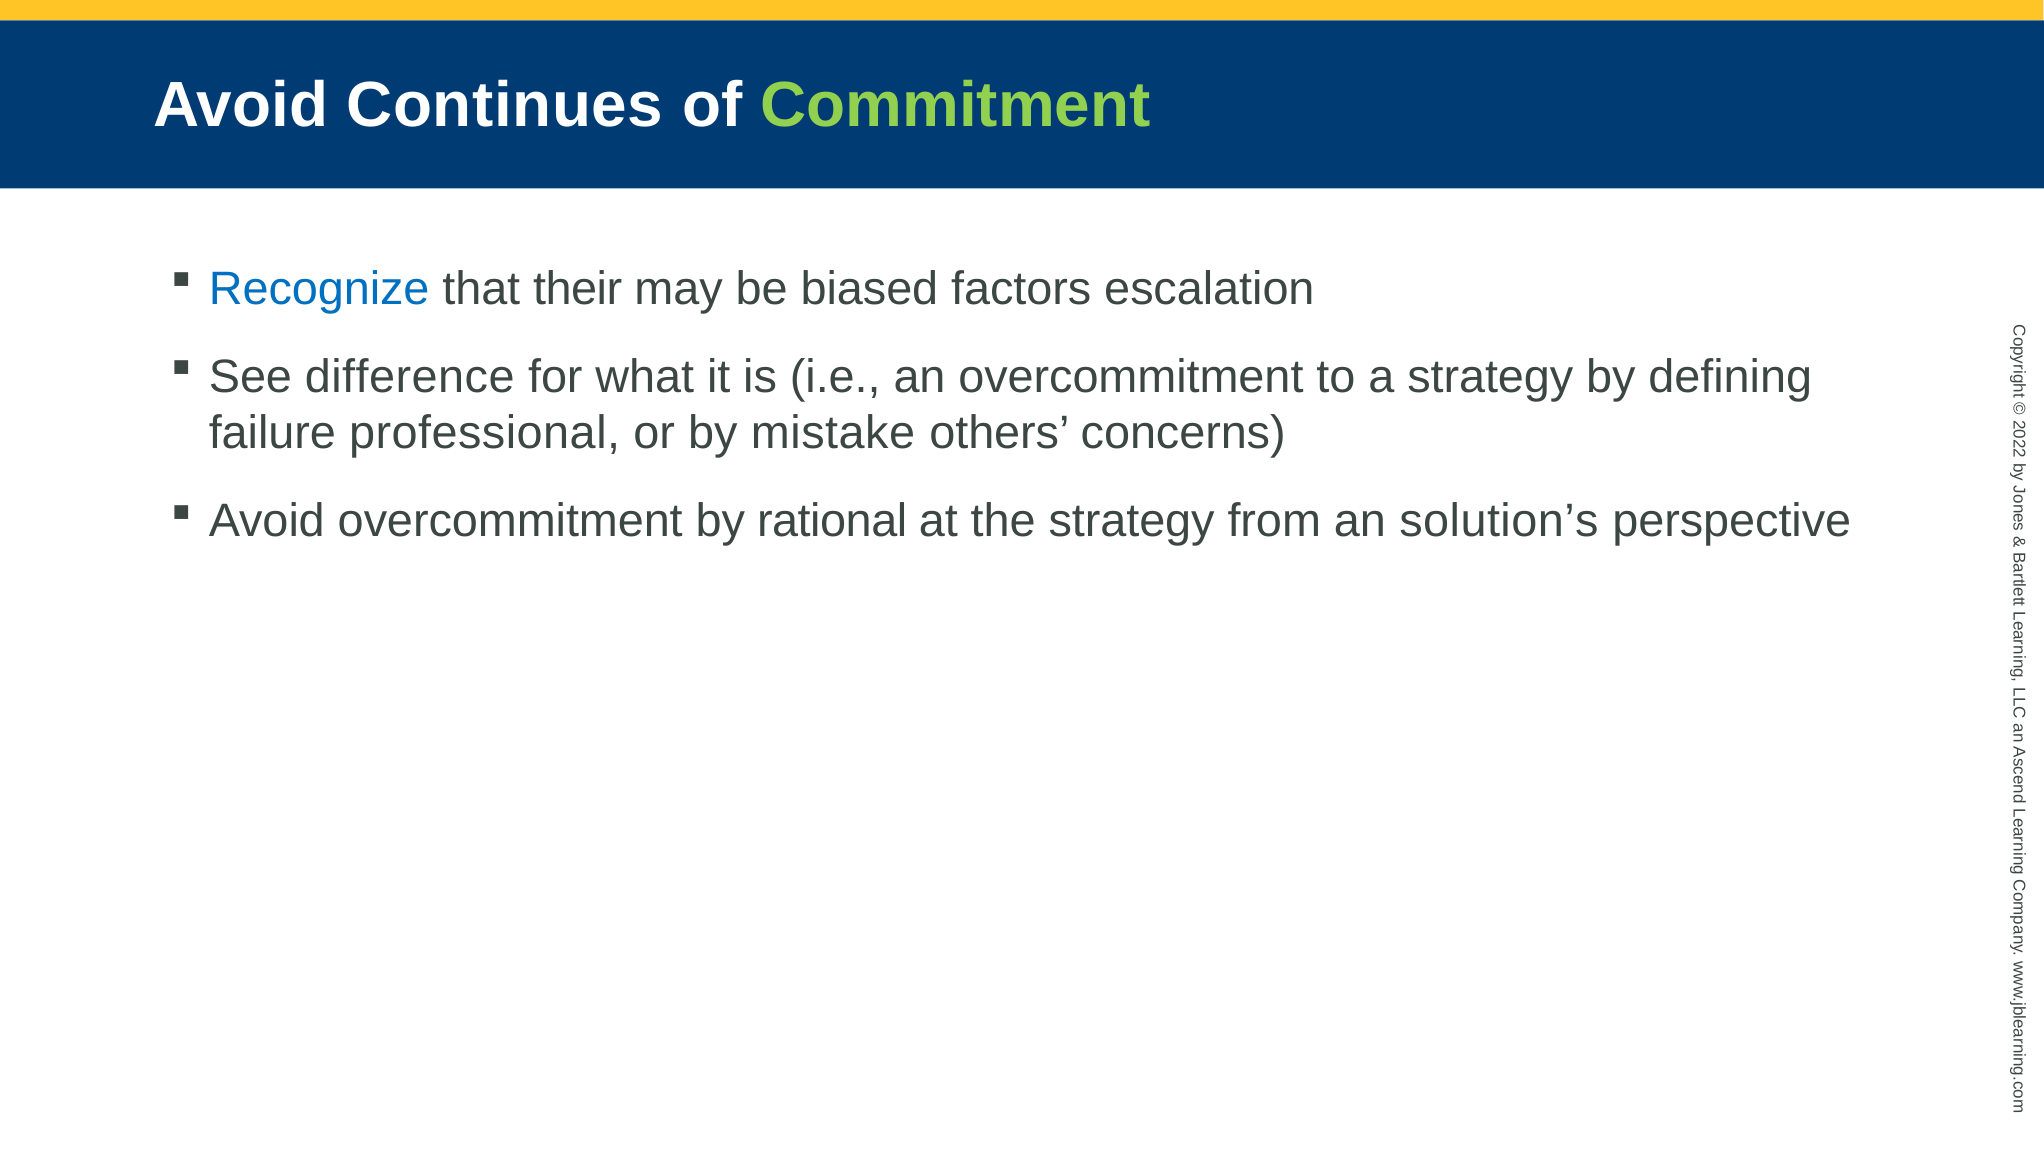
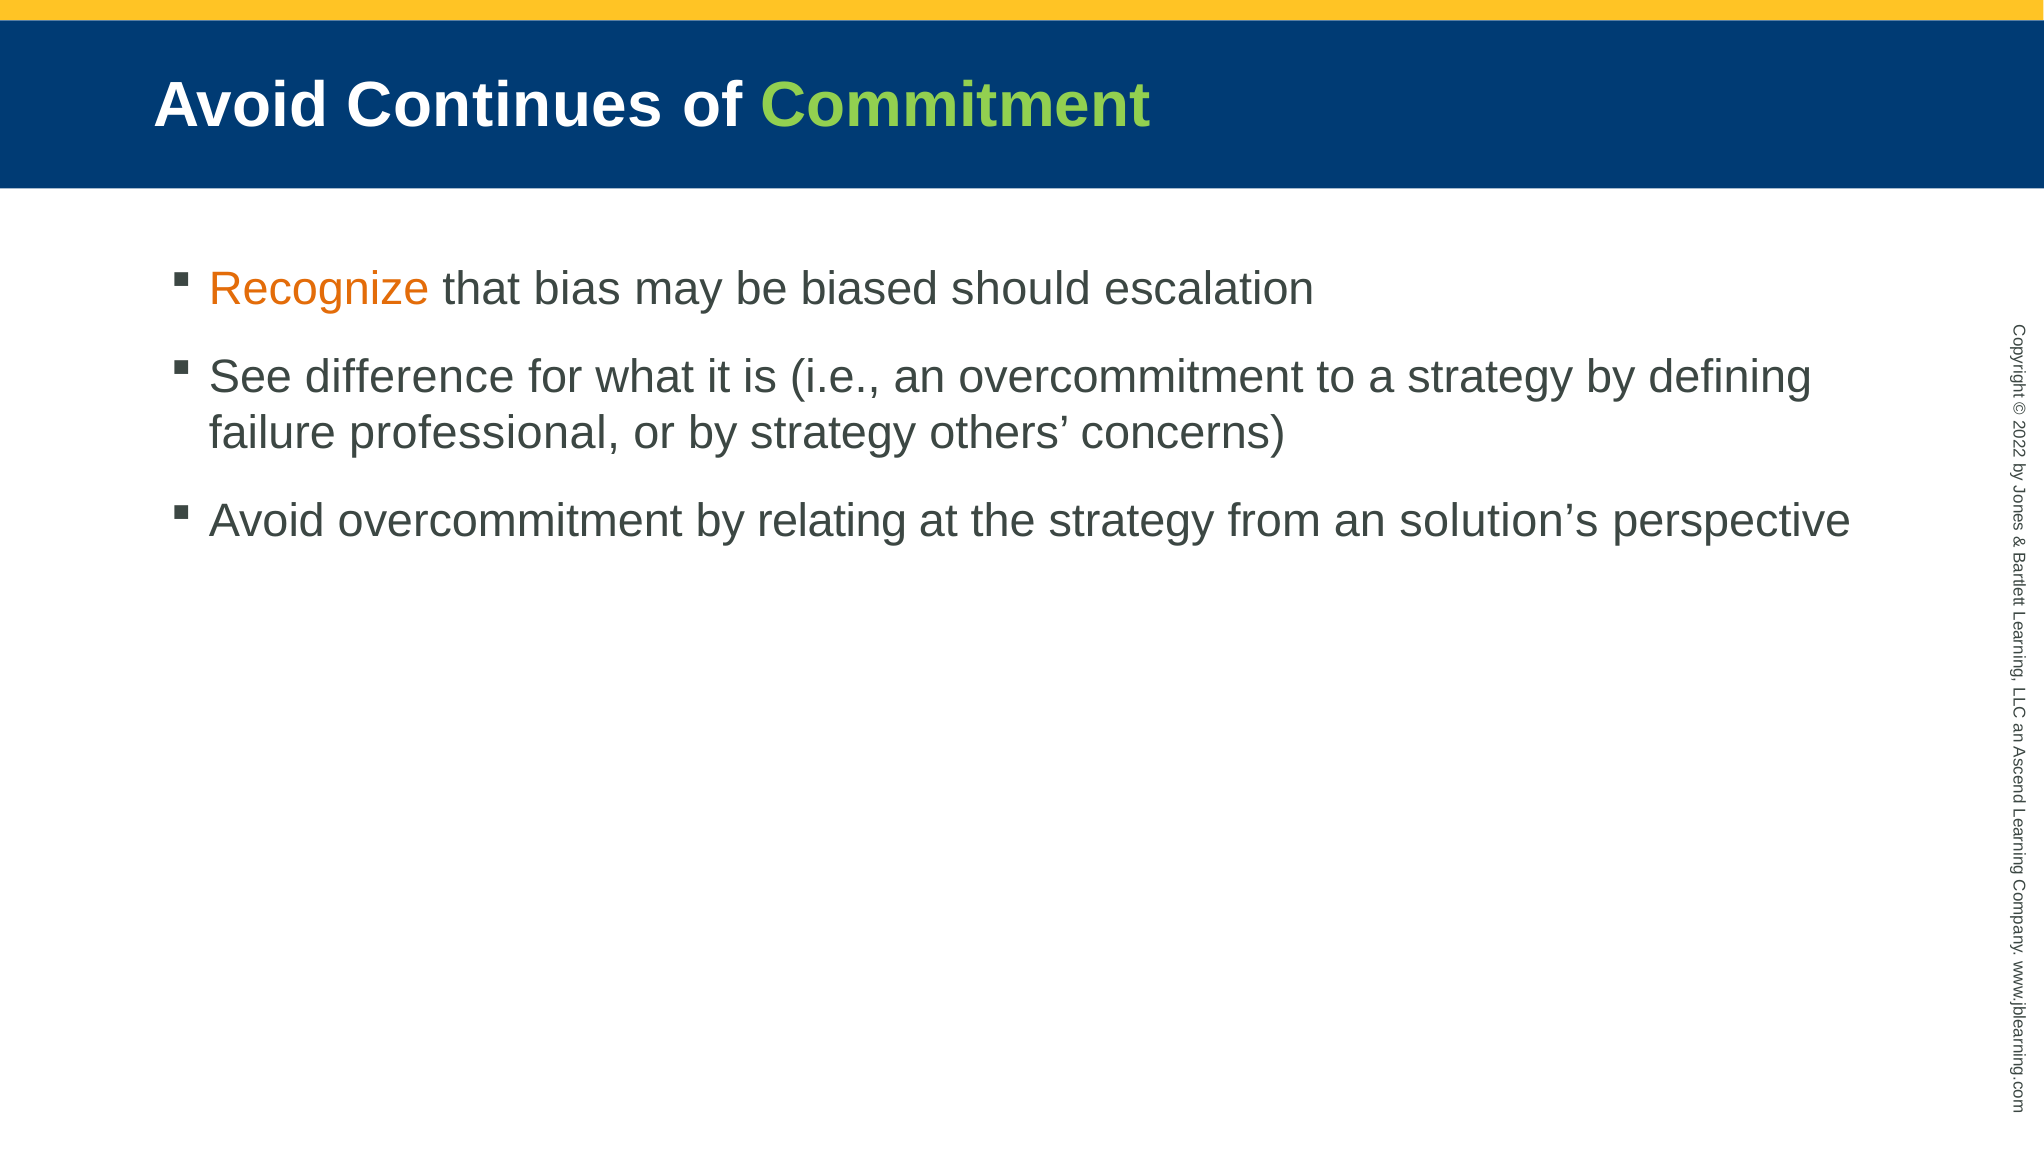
Recognize colour: blue -> orange (319, 289)
their: their -> bias (577, 289)
factors: factors -> should (1021, 289)
by mistake: mistake -> strategy (833, 433)
rational: rational -> relating (832, 521)
